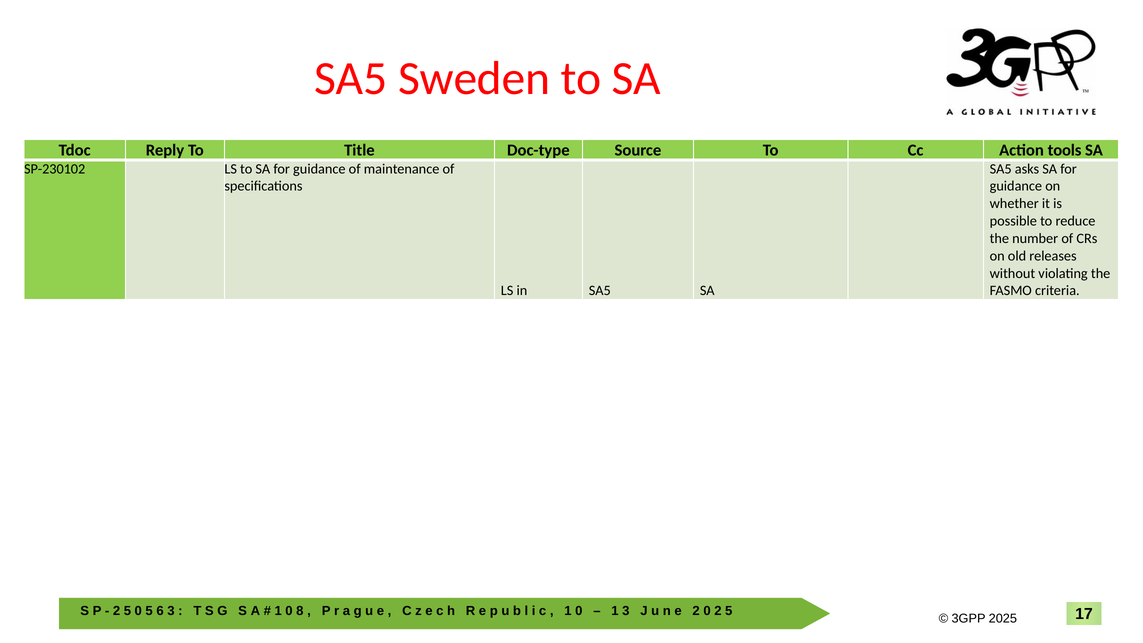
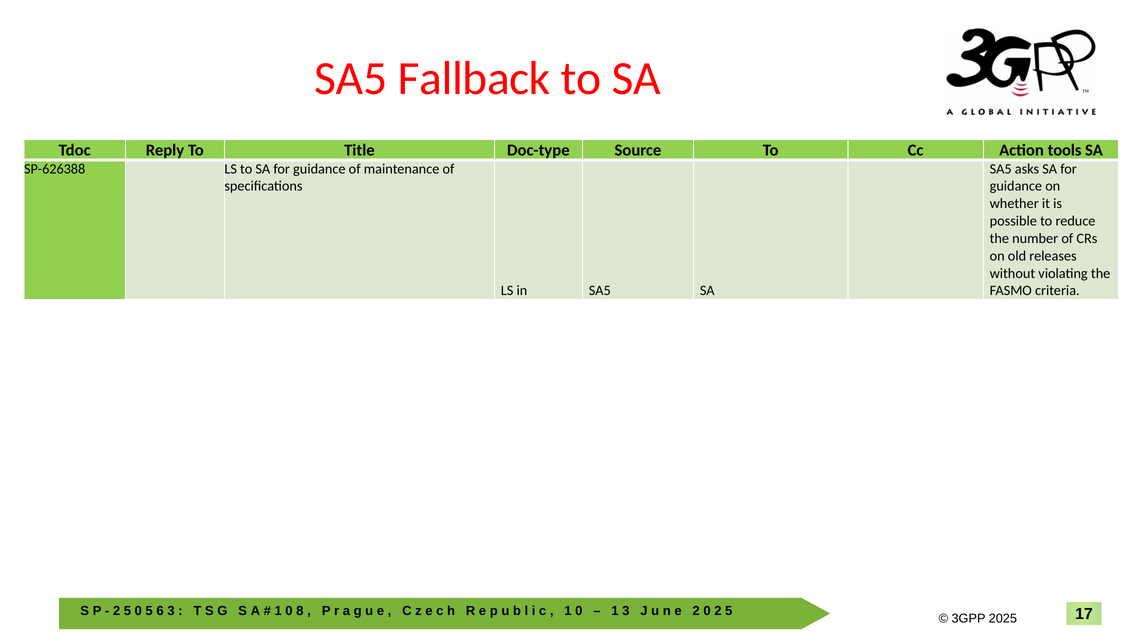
Sweden: Sweden -> Fallback (474, 78)
SP-230102: SP-230102 -> SP-626388 (55, 169)
